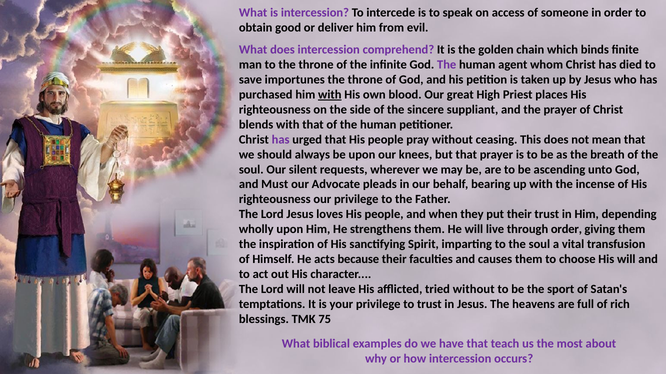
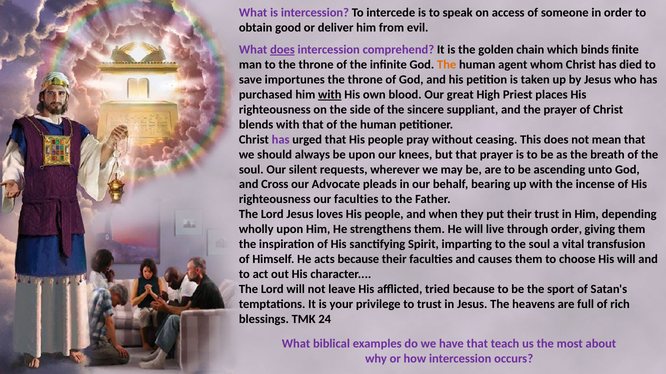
does underline: none -> present (282, 50)
The colour: purple -> orange (447, 65)
Must: Must -> Cross (275, 185)
our privilege: privilege -> faculties (356, 200)
tried without: without -> because (474, 290)
75: 75 -> 24 (325, 320)
